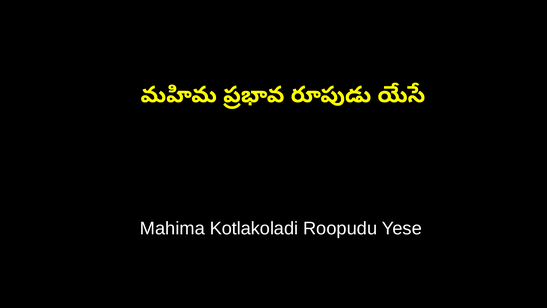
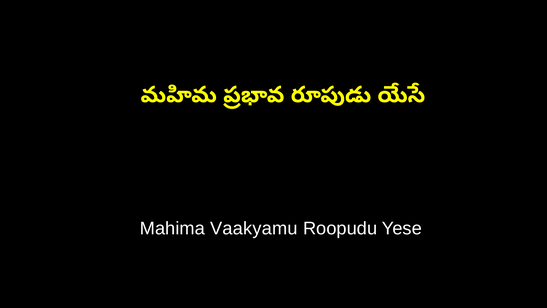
Kotlakoladi: Kotlakoladi -> Vaakyamu (254, 228)
